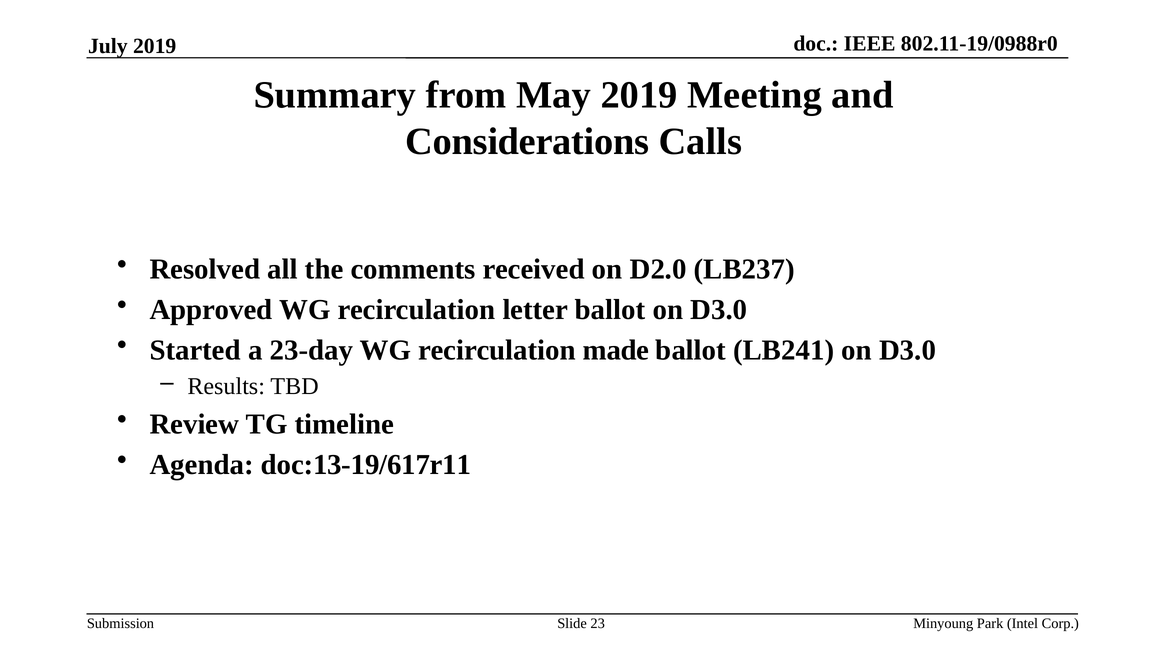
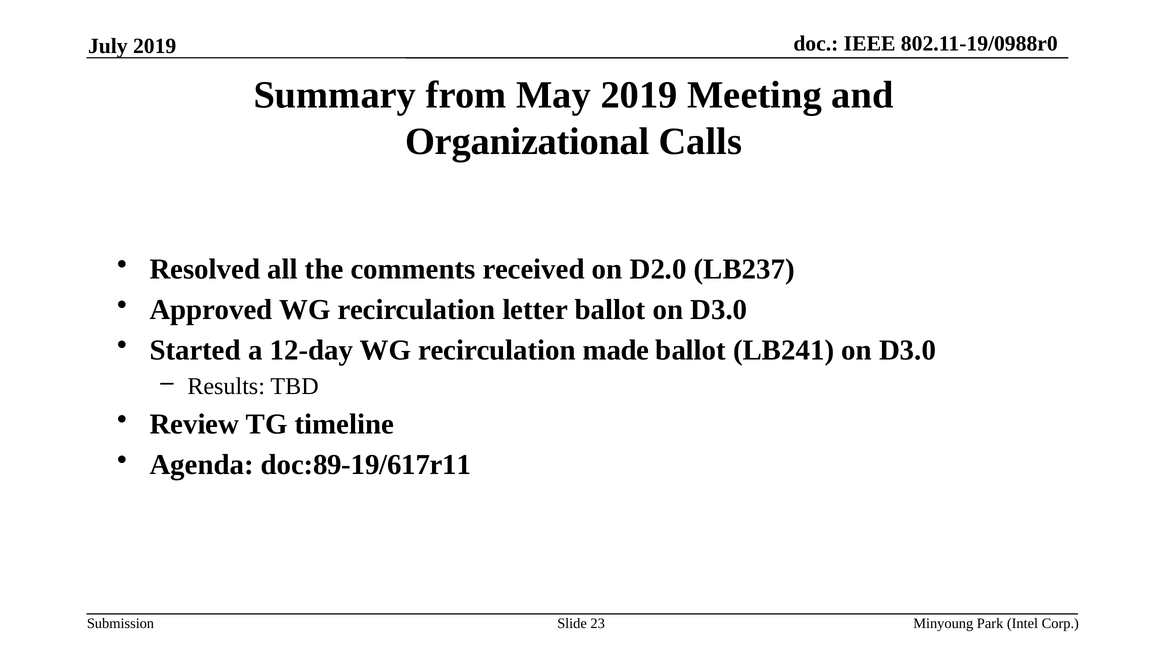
Considerations: Considerations -> Organizational (527, 141)
23-day: 23-day -> 12-day (311, 350)
doc:13-19/617r11: doc:13-19/617r11 -> doc:89-19/617r11 (366, 465)
